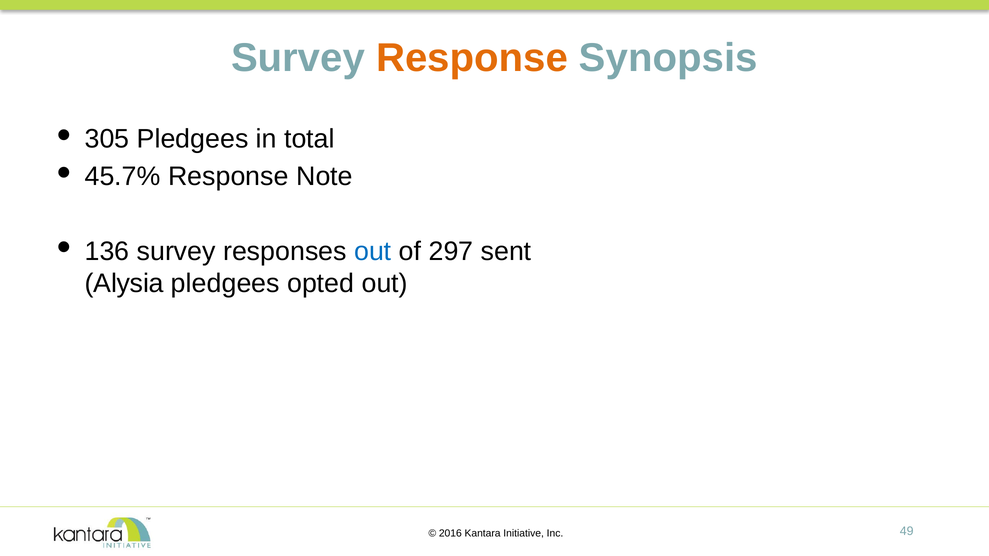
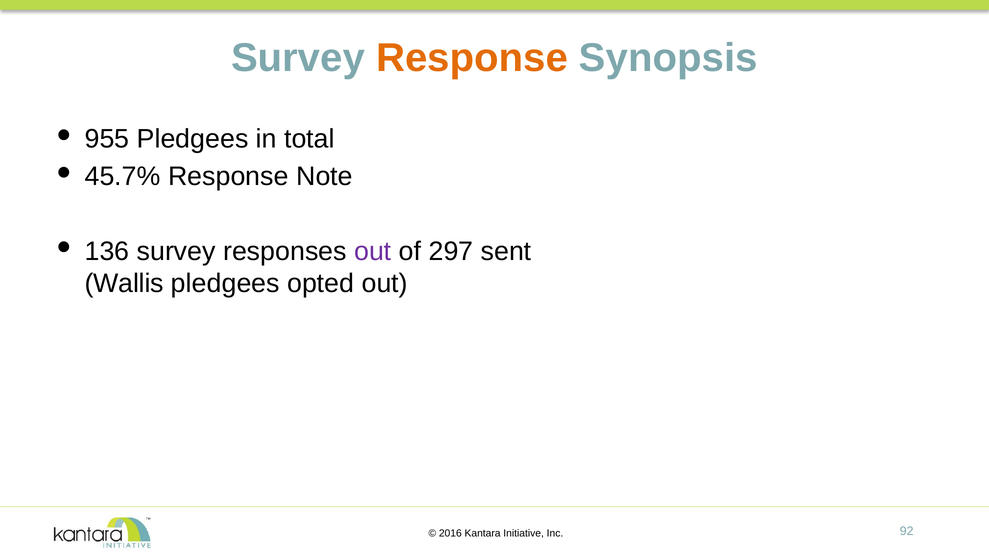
305: 305 -> 955 (107, 139)
out colour: blue -> purple (373, 252)
Alysia: Alysia -> Wallis (124, 284)
49: 49 -> 92 (907, 531)
